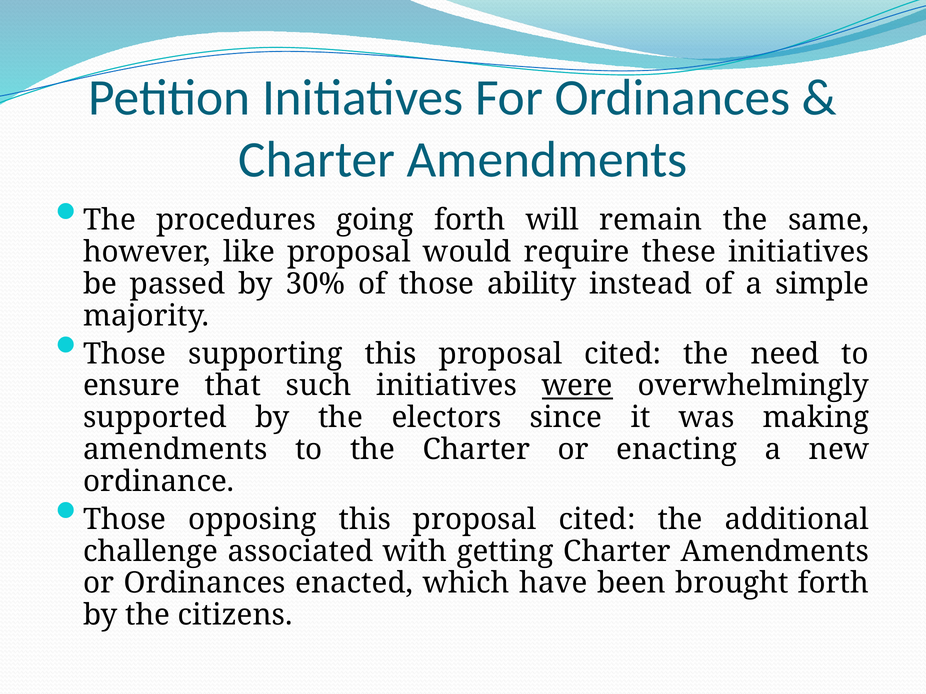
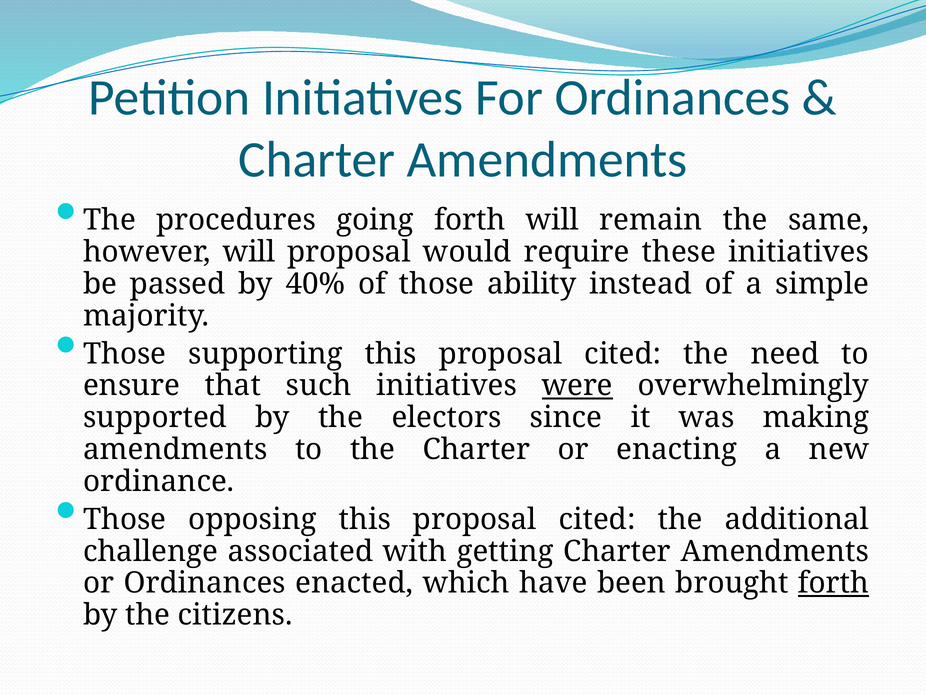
however like: like -> will (249, 252)
30%: 30% -> 40% (315, 284)
forth underline: none -> present (834, 584)
